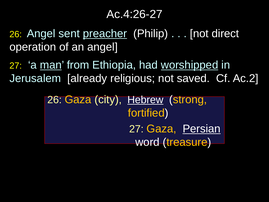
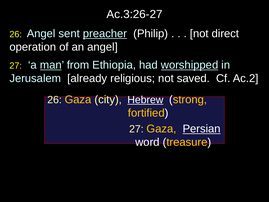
Ac.4:26-27: Ac.4:26-27 -> Ac.3:26-27 (135, 14)
